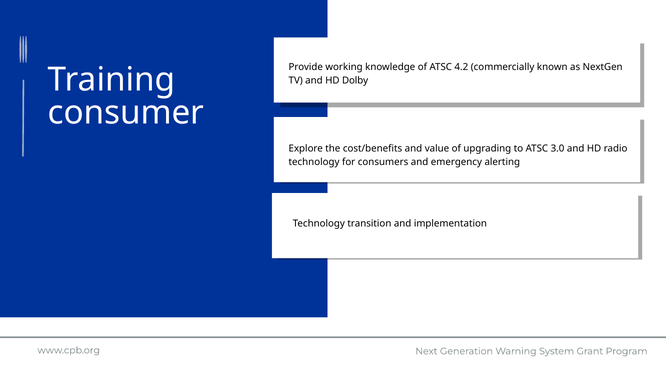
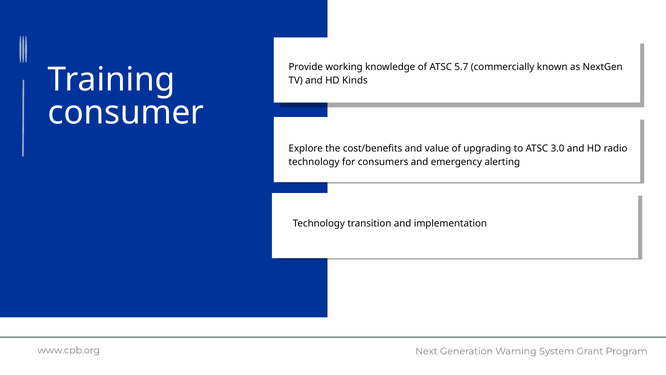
4.2: 4.2 -> 5.7 (461, 67)
Dolby: Dolby -> Kinds (355, 81)
